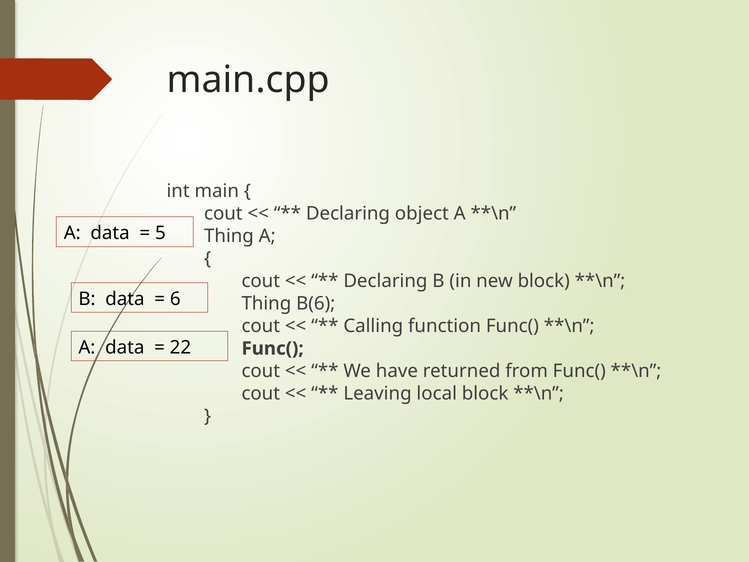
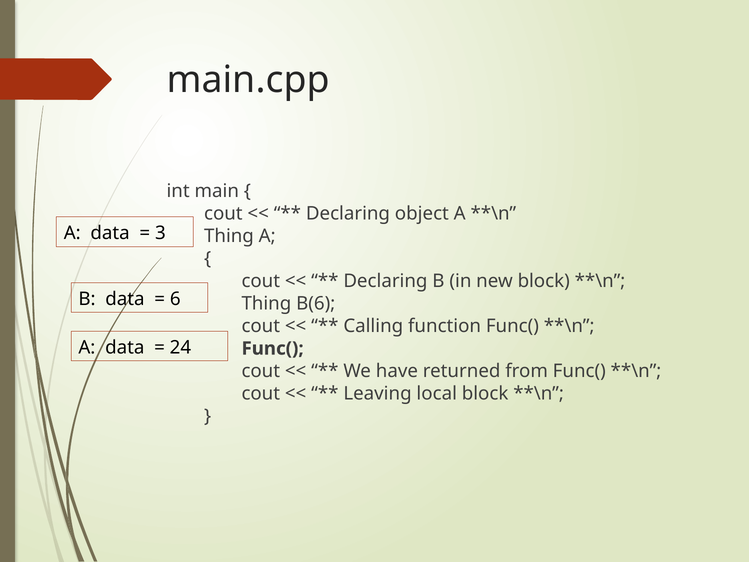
5: 5 -> 3 (160, 233)
22: 22 -> 24 (180, 347)
